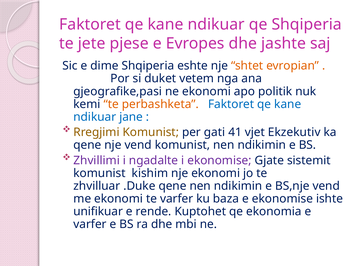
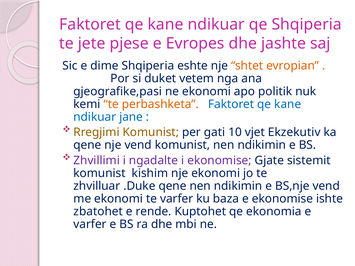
41: 41 -> 10 (235, 132)
unifikuar: unifikuar -> zbatohet (98, 212)
